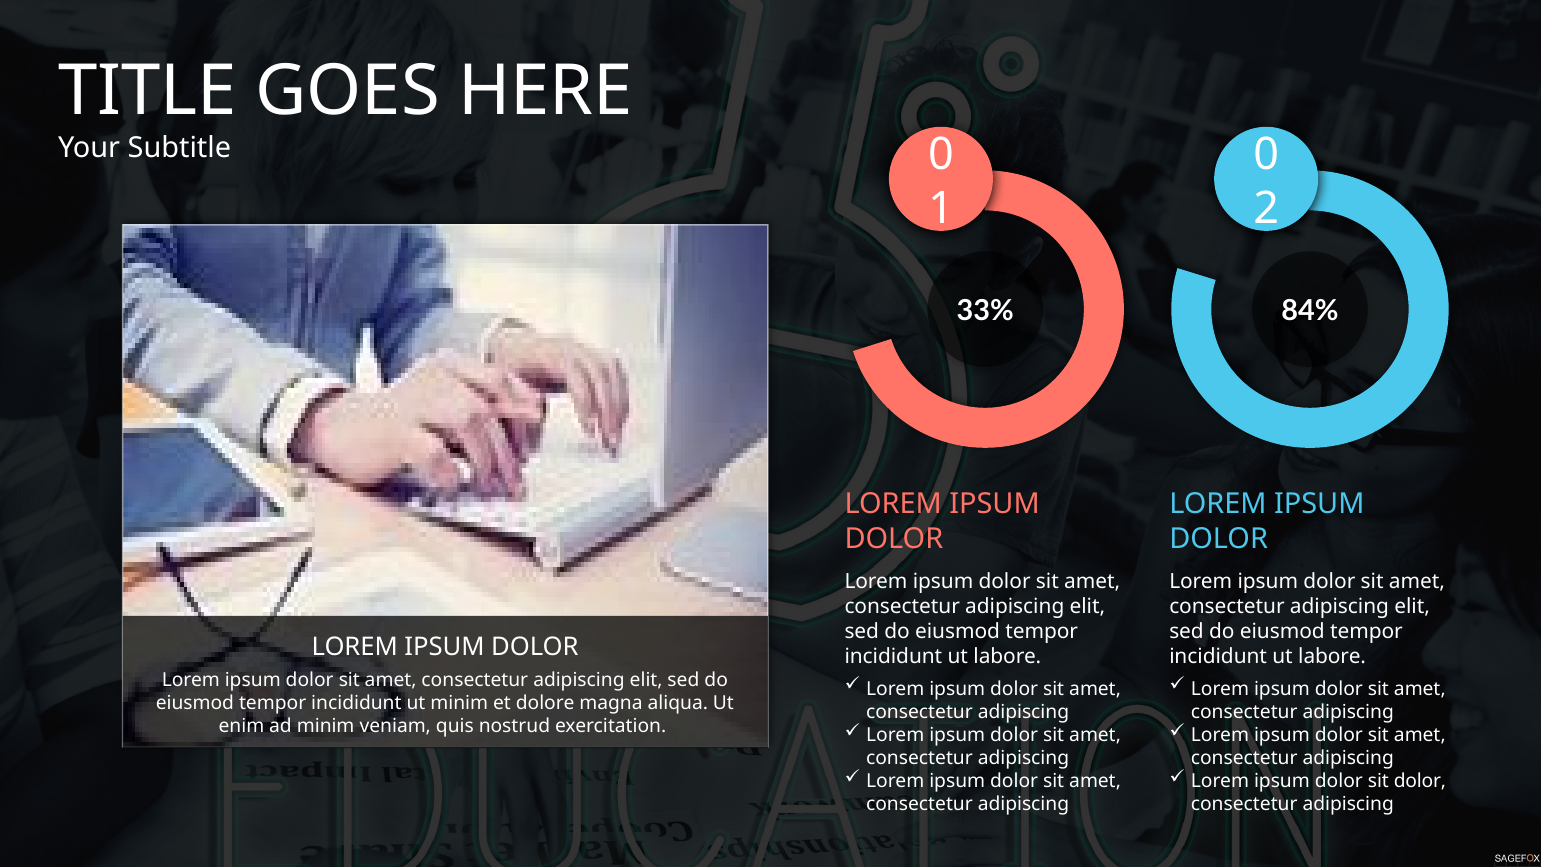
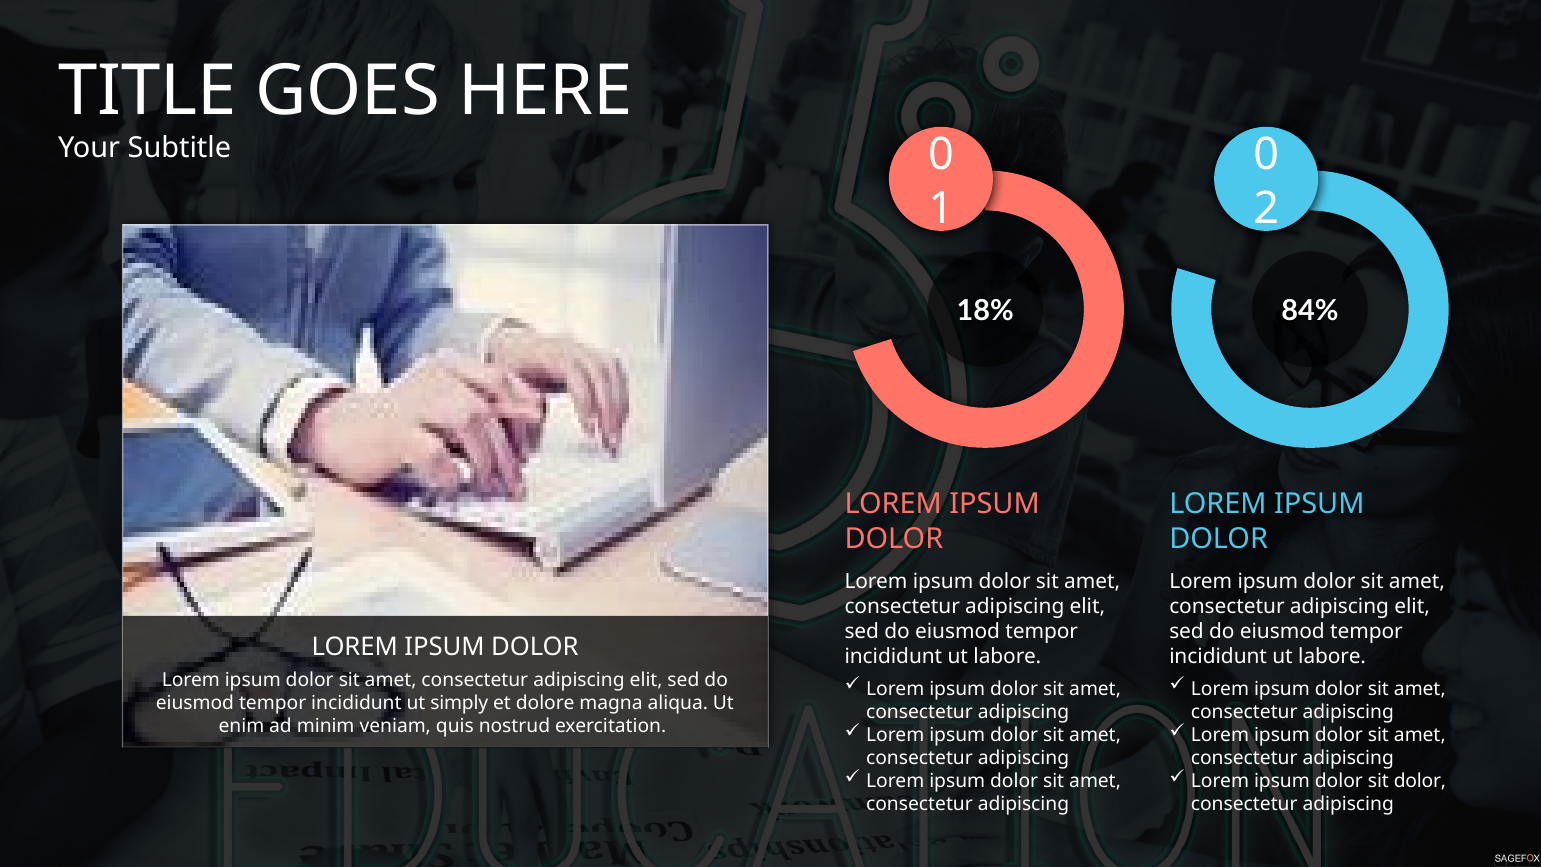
33%: 33% -> 18% (985, 311)
ut minim: minim -> simply (459, 703)
